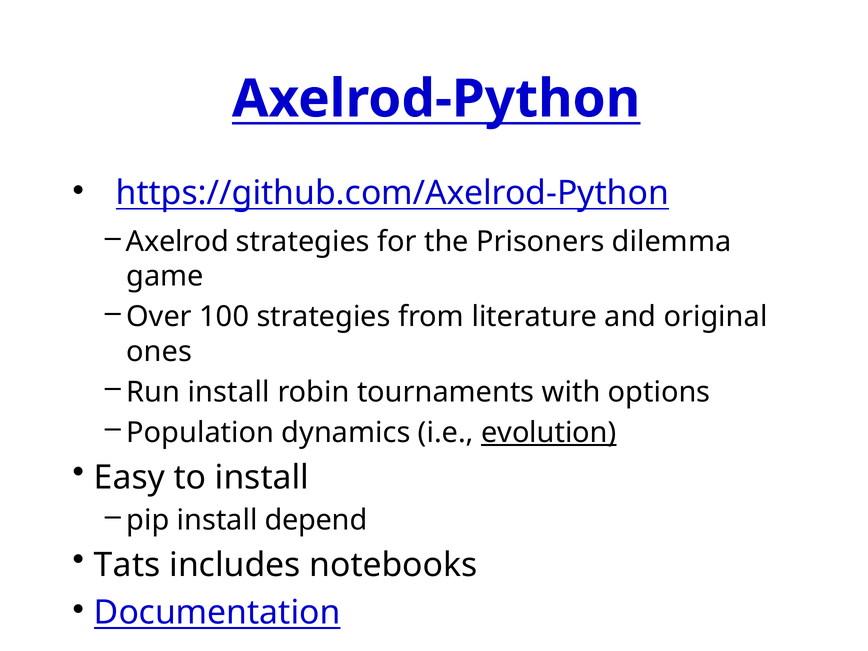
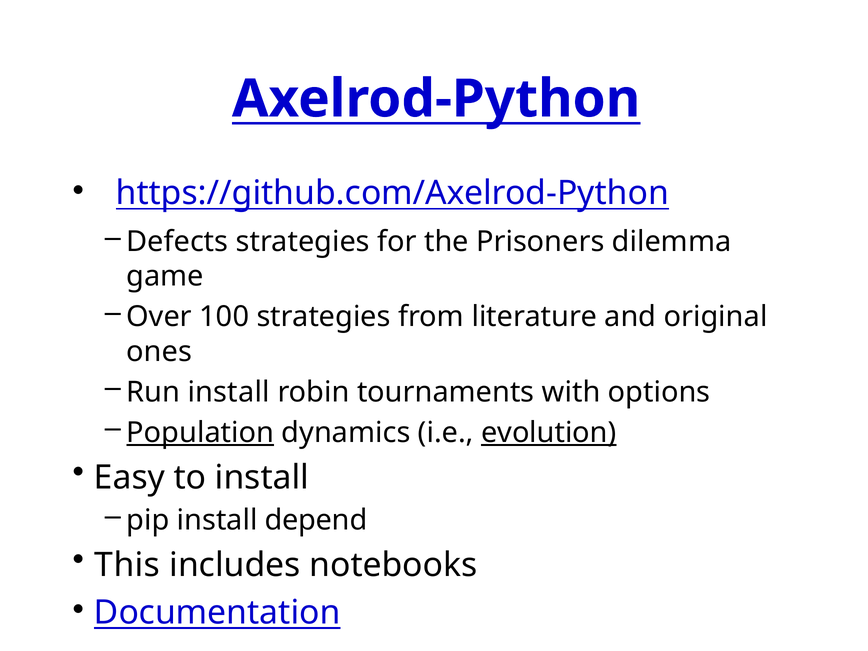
Axelrod: Axelrod -> Defects (177, 242)
Population underline: none -> present (200, 433)
Tats: Tats -> This (127, 565)
